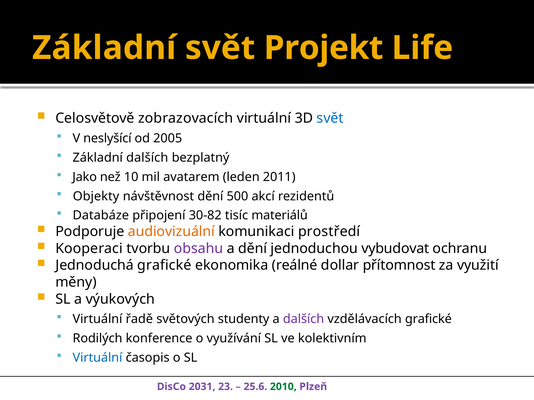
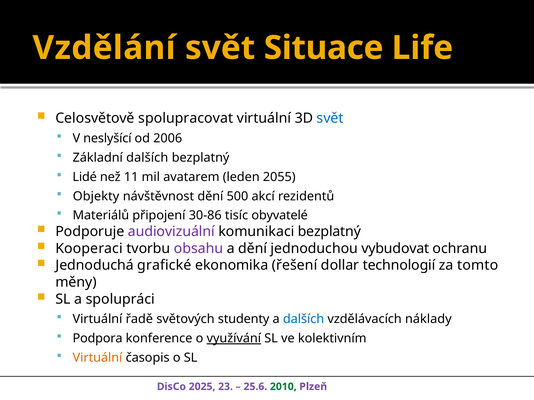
Základní: Základní -> Vzdělání (104, 48)
Projekt: Projekt -> Situace (324, 48)
zobrazovacích: zobrazovacích -> spolupracovat (186, 118)
2005: 2005 -> 2006 (168, 139)
Jako: Jako -> Lidé (85, 177)
10: 10 -> 11 (131, 177)
2011: 2011 -> 2055 (279, 177)
Databáze: Databáze -> Materiálů (101, 216)
30-82: 30-82 -> 30-86 (205, 216)
materiálů: materiálů -> obyvatelé (280, 216)
audiovizuální colour: orange -> purple (171, 232)
komunikaci prostředí: prostředí -> bezplatný (329, 232)
reálné: reálné -> řešení (295, 266)
přítomnost: přítomnost -> technologií (399, 266)
využití: využití -> tomto (478, 266)
výukových: výukových -> spolupráci (120, 299)
dalších colour: purple -> blue (304, 320)
vzdělávacích grafické: grafické -> náklady (428, 320)
Rodilých: Rodilých -> Podpora (98, 339)
využívání underline: none -> present (234, 339)
Virtuální colour: blue -> orange (97, 358)
2031: 2031 -> 2025 (202, 387)
